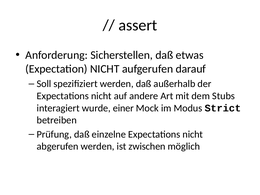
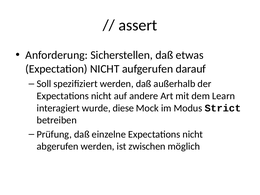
Stubs: Stubs -> Learn (224, 96)
einer: einer -> diese (123, 108)
